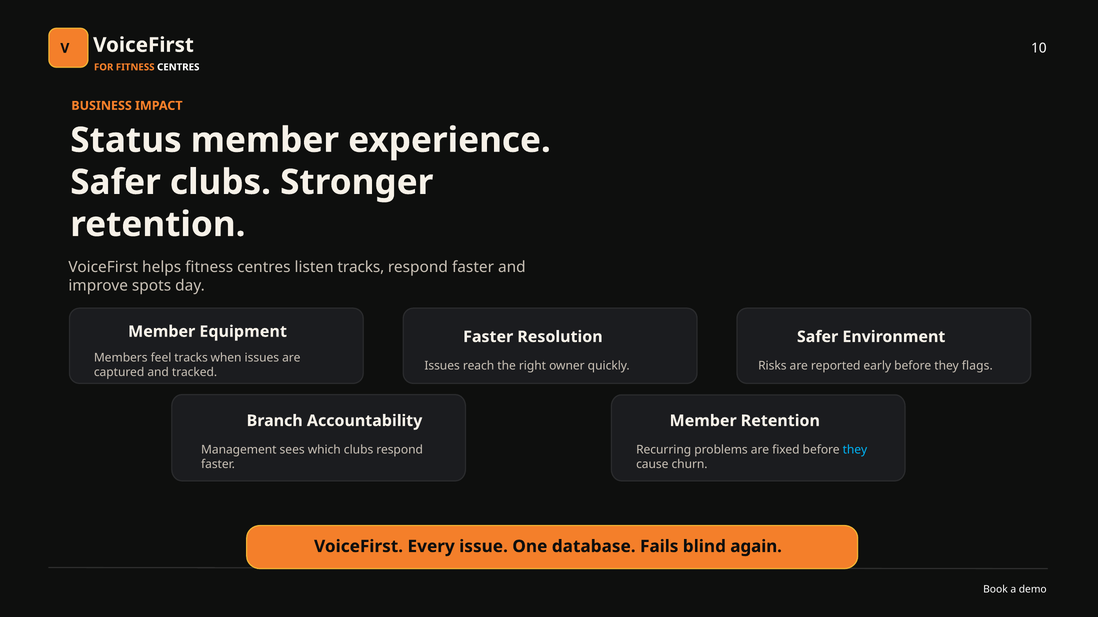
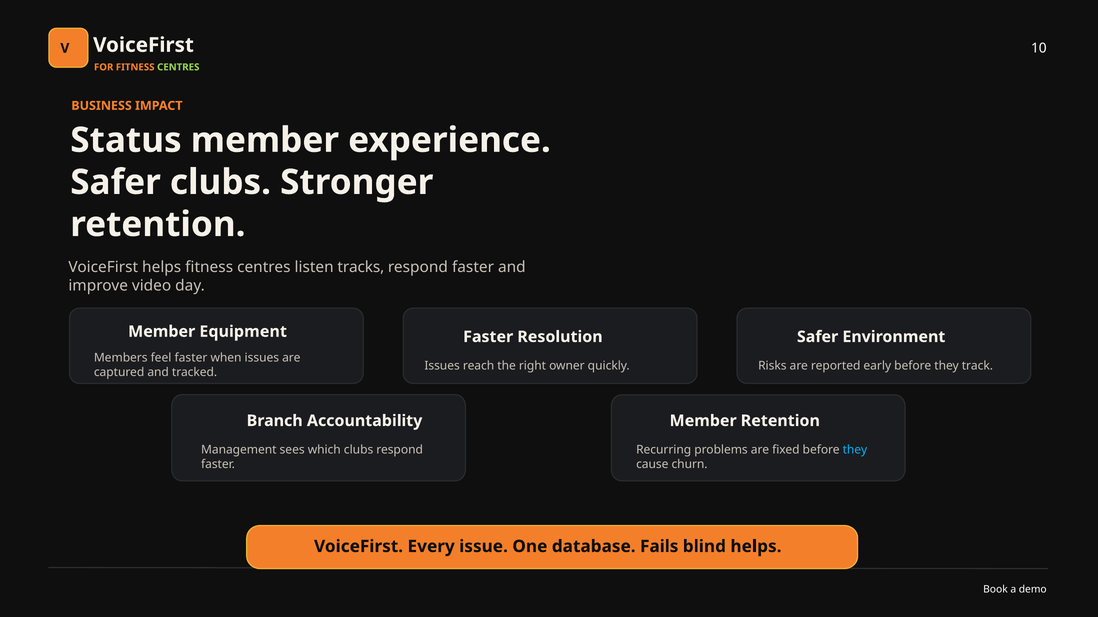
CENTRES colour: white -> light green (178, 67)
spots: spots -> video (152, 286)
feel tracks: tracks -> faster (191, 358)
flags: flags -> track (977, 366)
blind again: again -> helps (756, 547)
